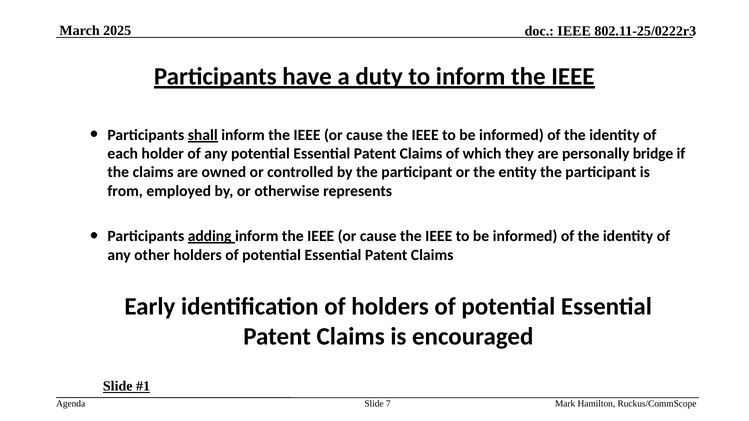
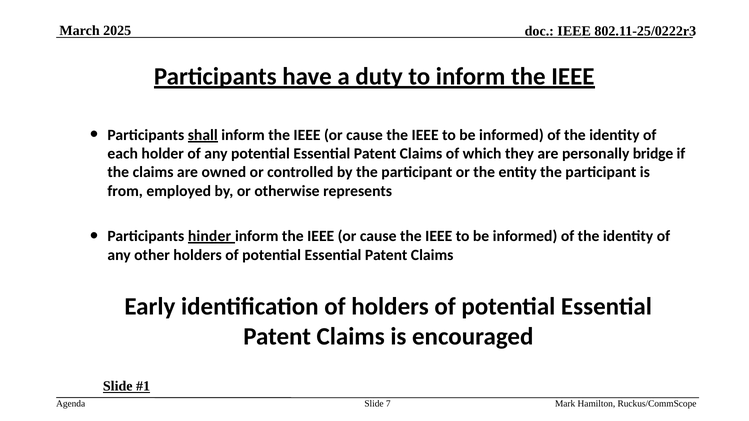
adding: adding -> hinder (210, 236)
